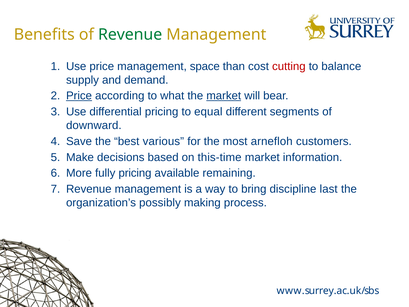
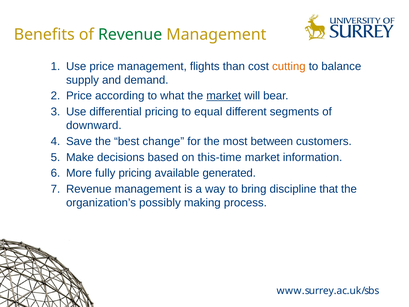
space: space -> flights (205, 66)
cutting colour: red -> orange (289, 66)
Price underline: present -> none (79, 96)
various: various -> change (163, 141)
arnefloh: arnefloh -> between (272, 141)
remaining: remaining -> generated (229, 173)
last: last -> that (329, 189)
